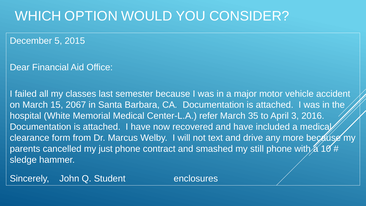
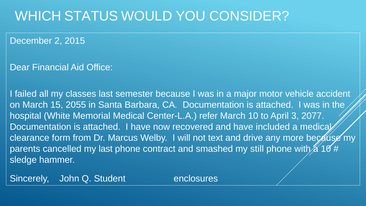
OPTION: OPTION -> STATUS (91, 16)
5: 5 -> 2 (58, 41)
2067: 2067 -> 2055 (76, 105)
March 35: 35 -> 10 (253, 116)
2016: 2016 -> 2077 (313, 116)
my just: just -> last (106, 149)
